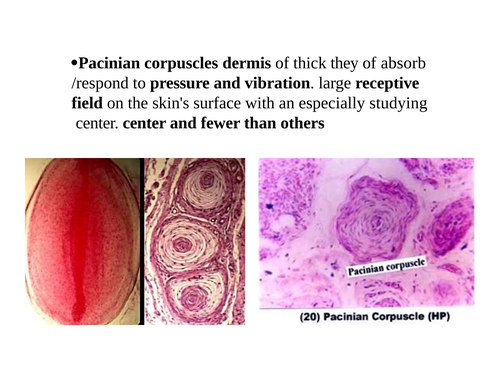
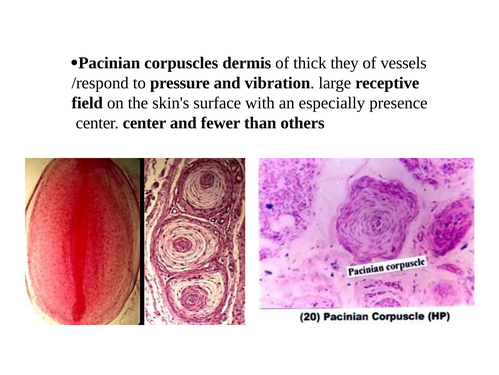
absorb: absorb -> vessels (404, 63)
studying: studying -> presence (398, 103)
